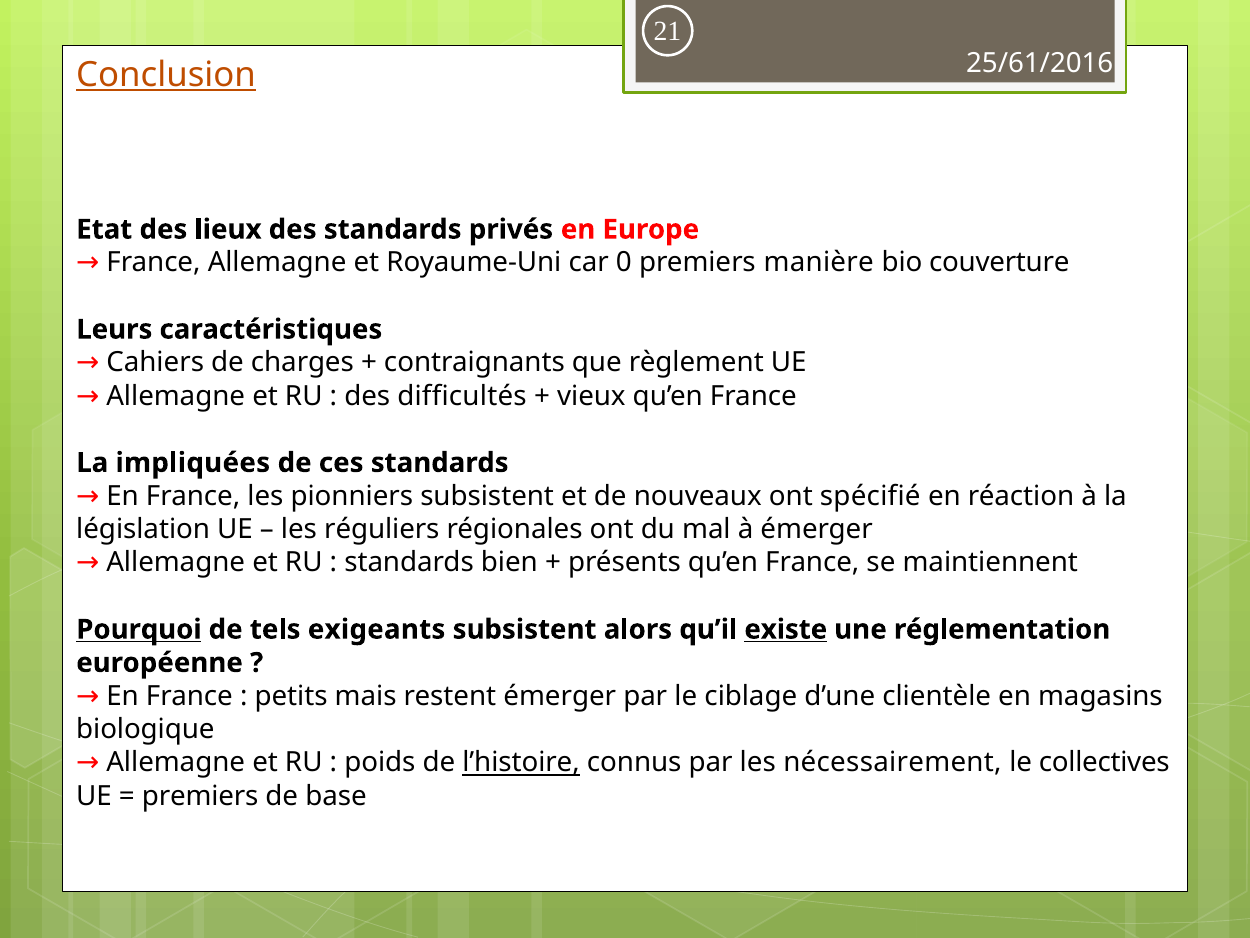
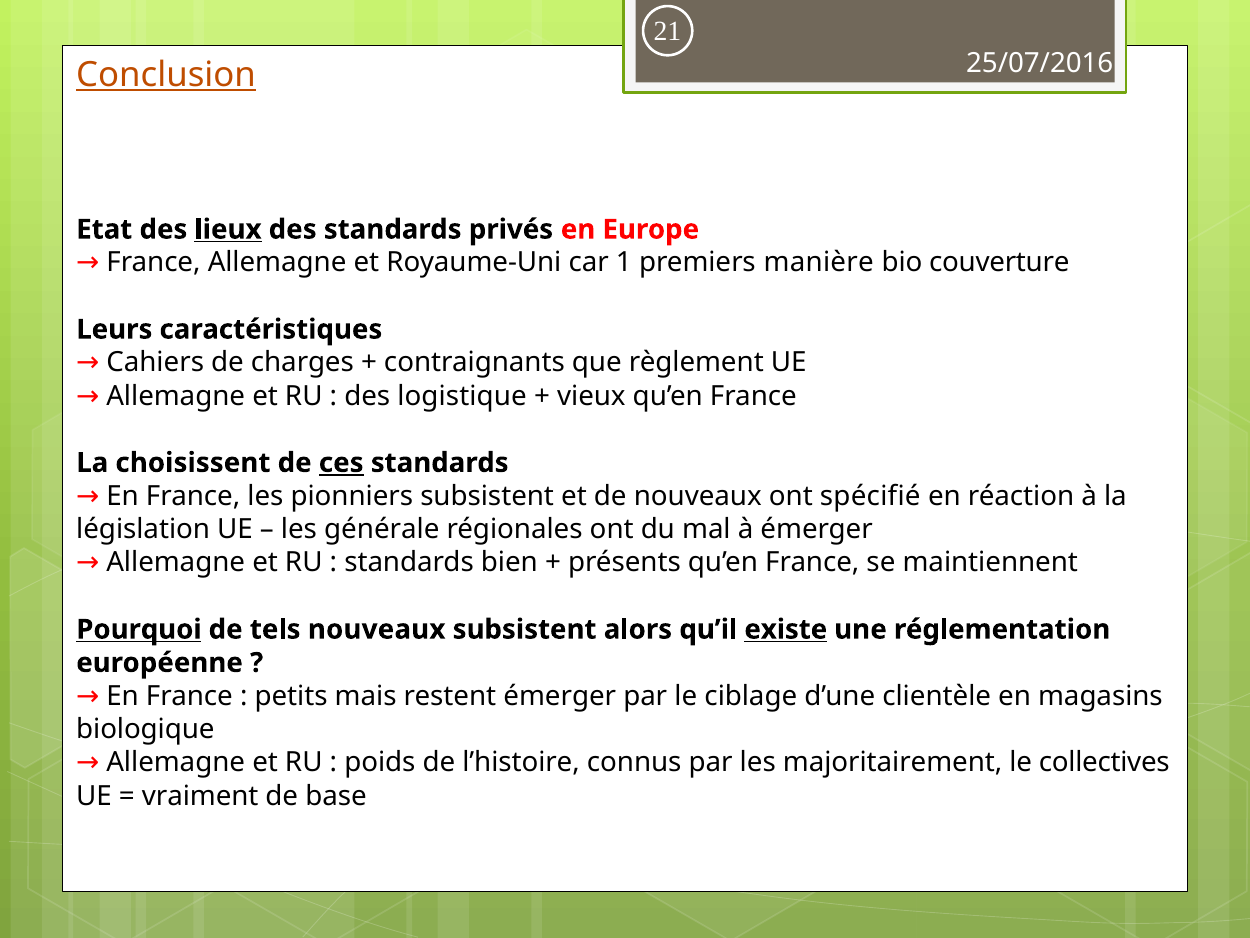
25/61/2016: 25/61/2016 -> 25/07/2016 (1040, 63)
lieux underline: none -> present (228, 229)
0: 0 -> 1 (624, 263)
difficultés: difficultés -> logistique (462, 396)
impliquées: impliquées -> choisissent (193, 463)
ces underline: none -> present (341, 463)
réguliers: réguliers -> générale (382, 529)
tels exigeants: exigeants -> nouveaux (377, 629)
l’histoire underline: present -> none (521, 762)
nécessairement: nécessairement -> majoritairement (893, 762)
premiers: premiers -> vraiment (200, 796)
